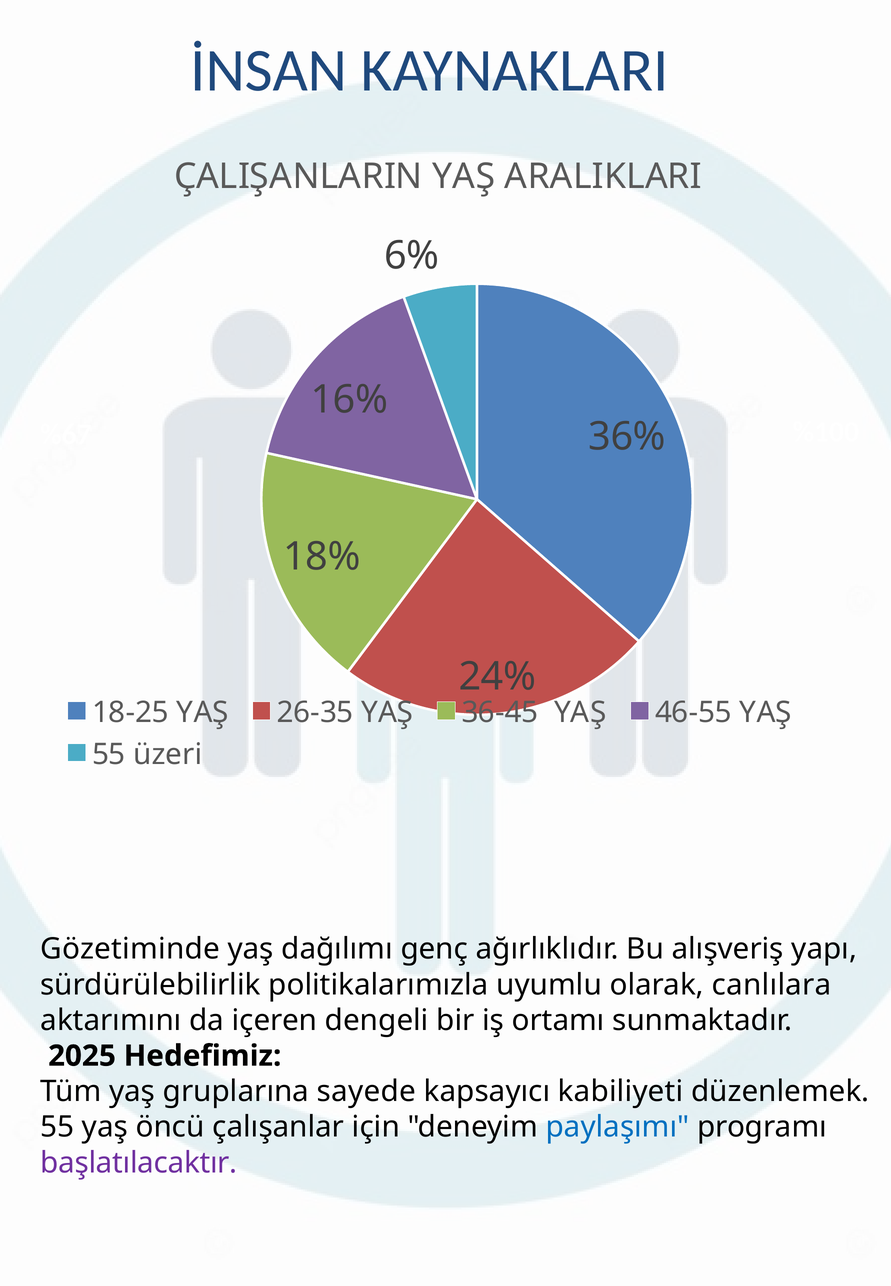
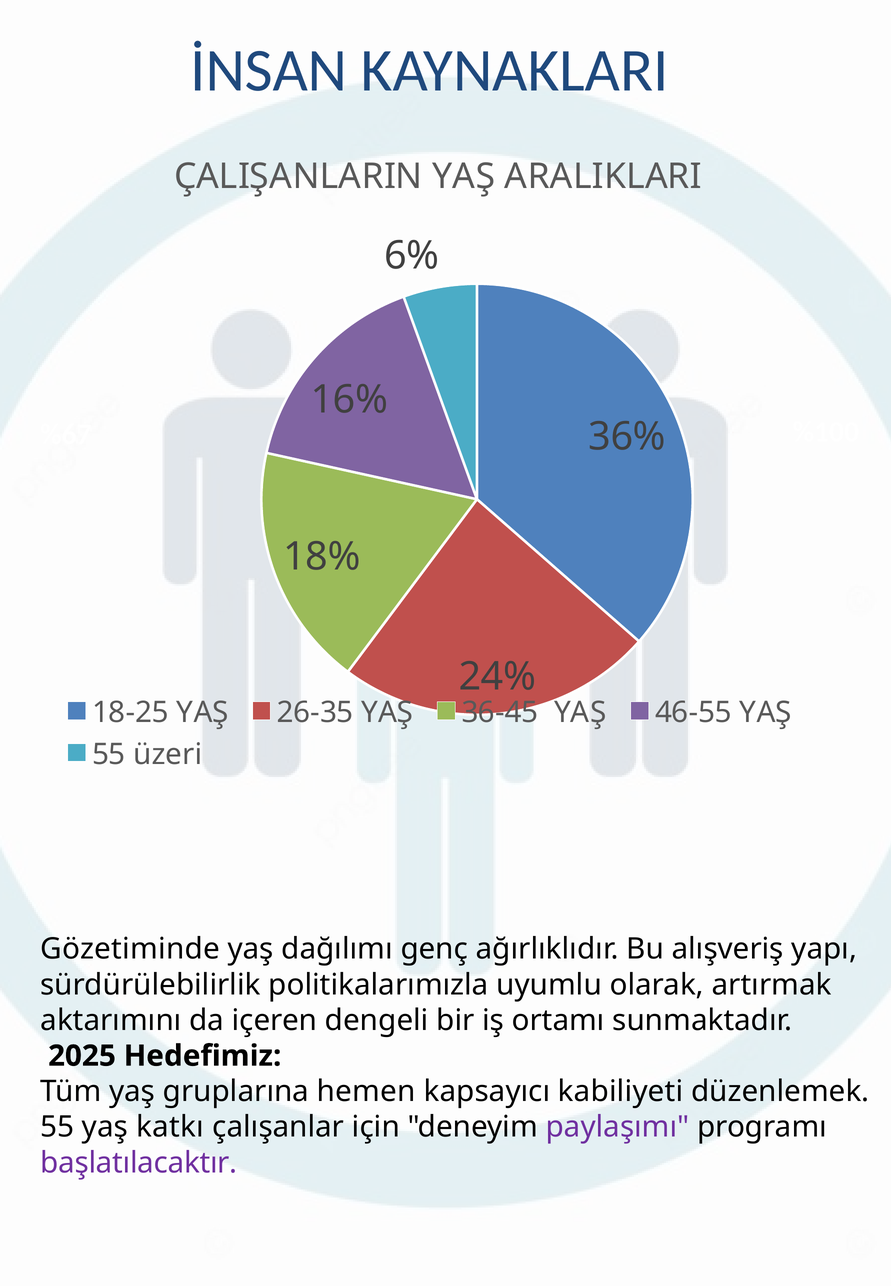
canlılara: canlılara -> artırmak (772, 986)
sayede: sayede -> hemen (366, 1092)
öncü: öncü -> katkı (170, 1128)
paylaşımı colour: blue -> purple (618, 1128)
